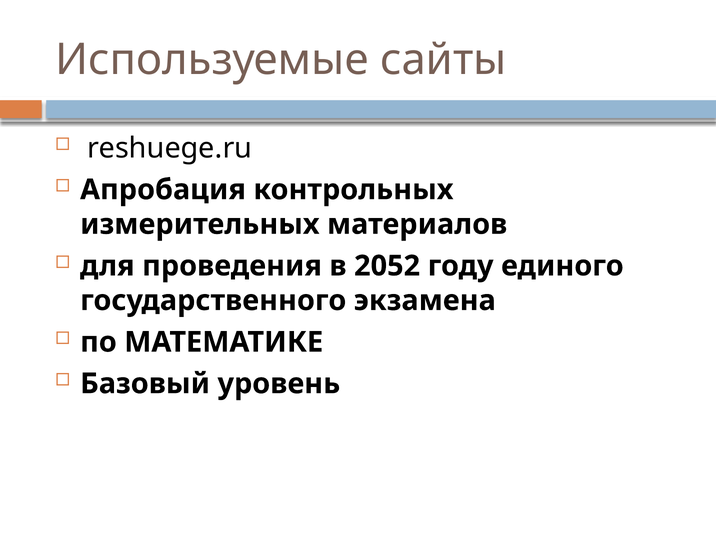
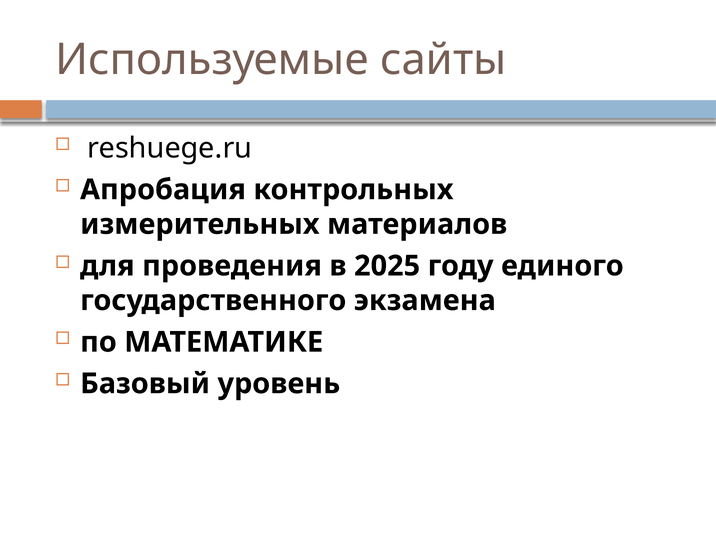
2052: 2052 -> 2025 (387, 266)
